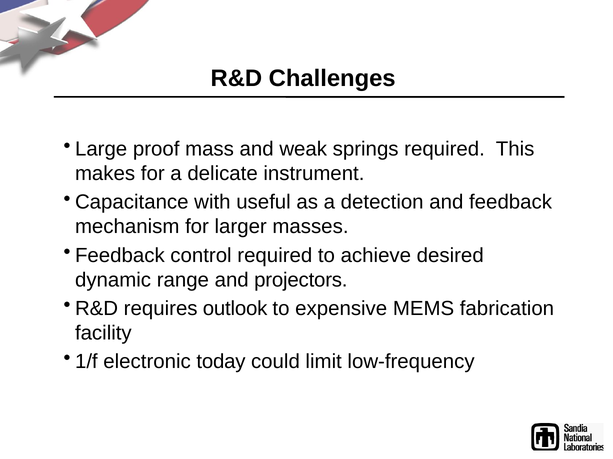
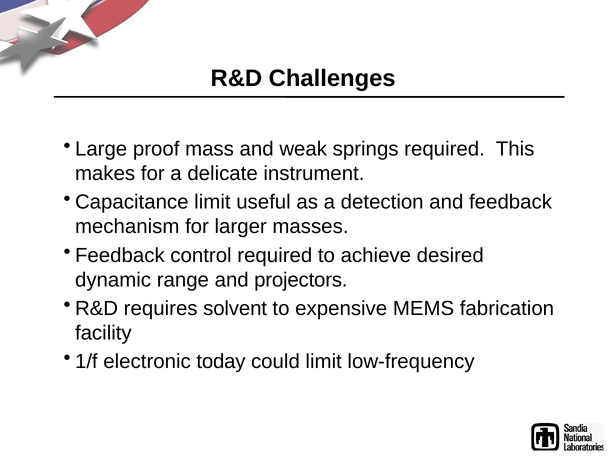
Capacitance with: with -> limit (212, 203)
outlook: outlook -> solvent (235, 309)
